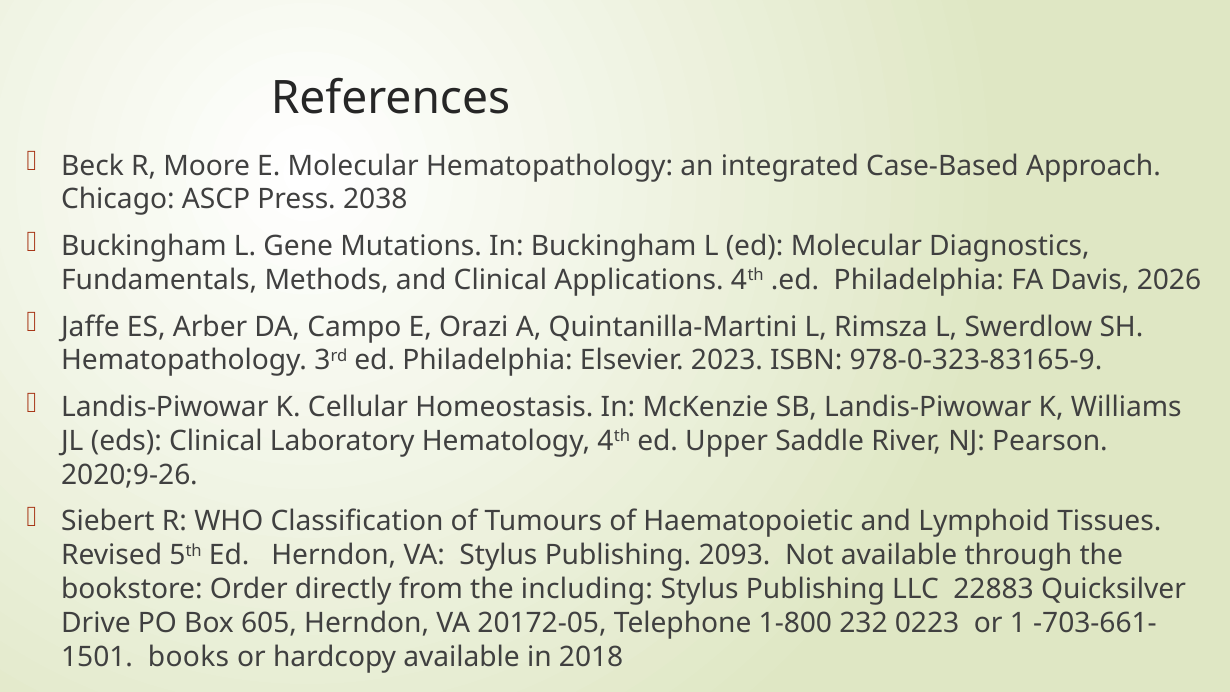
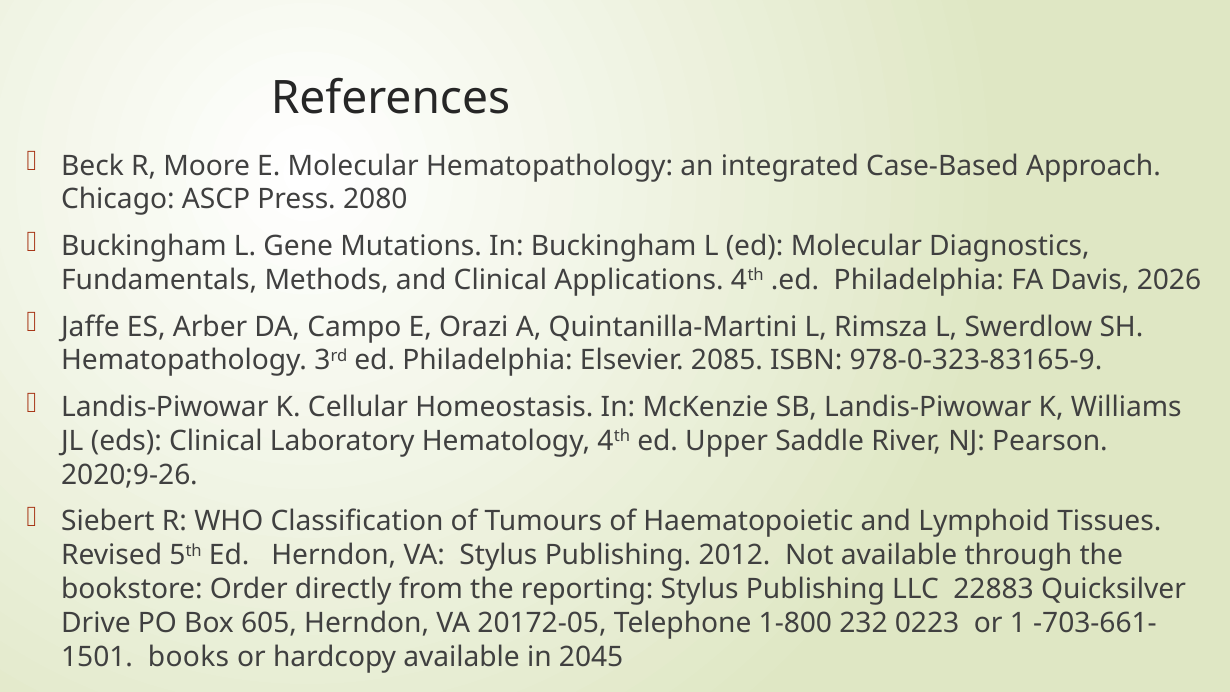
2038: 2038 -> 2080 (375, 200)
2023: 2023 -> 2085 (727, 360)
2093: 2093 -> 2012 (734, 555)
including: including -> reporting (587, 589)
2018: 2018 -> 2045 (591, 657)
